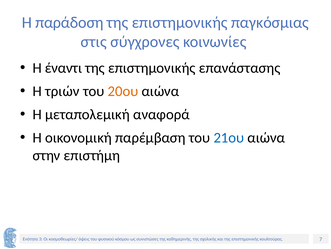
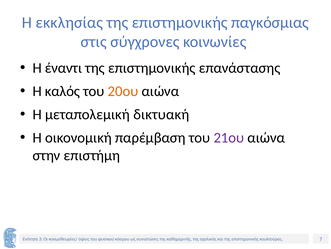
παράδοση: παράδοση -> εκκλησίας (69, 22)
τριών: τριών -> καλός (62, 91)
αναφορά: αναφορά -> δικτυακή (161, 114)
21ου colour: blue -> purple (229, 137)
